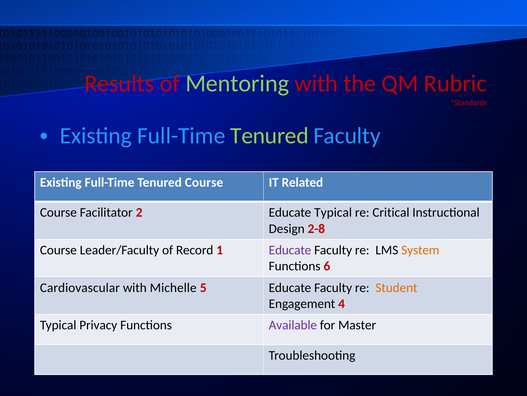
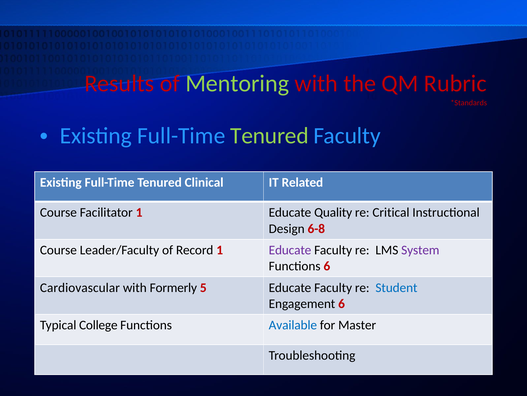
Tenured Course: Course -> Clinical (204, 182)
Facilitator 2: 2 -> 1 (139, 212)
Educate Typical: Typical -> Quality (333, 212)
2-8: 2-8 -> 6-8 (316, 228)
System colour: orange -> purple (420, 250)
Michelle: Michelle -> Formerly (173, 287)
Student colour: orange -> blue (396, 287)
Engagement 4: 4 -> 6 (342, 303)
Privacy: Privacy -> College (98, 325)
Available colour: purple -> blue (293, 325)
